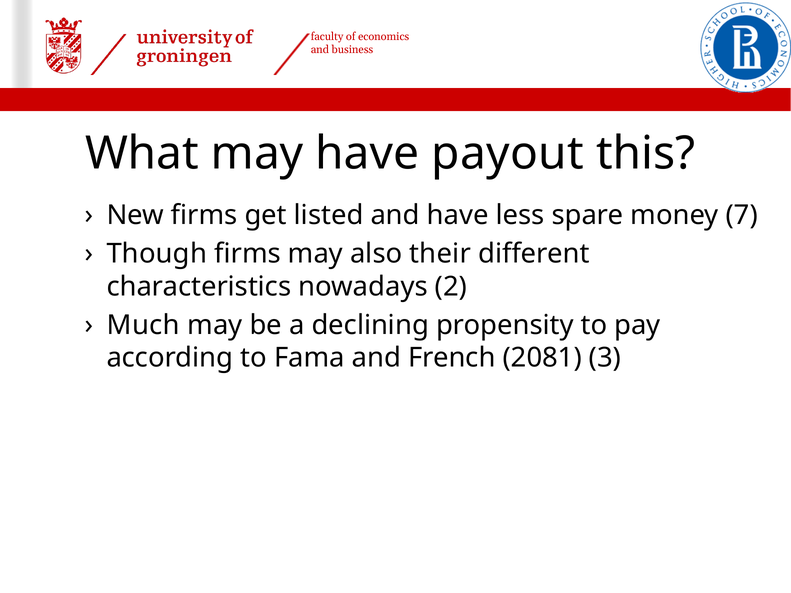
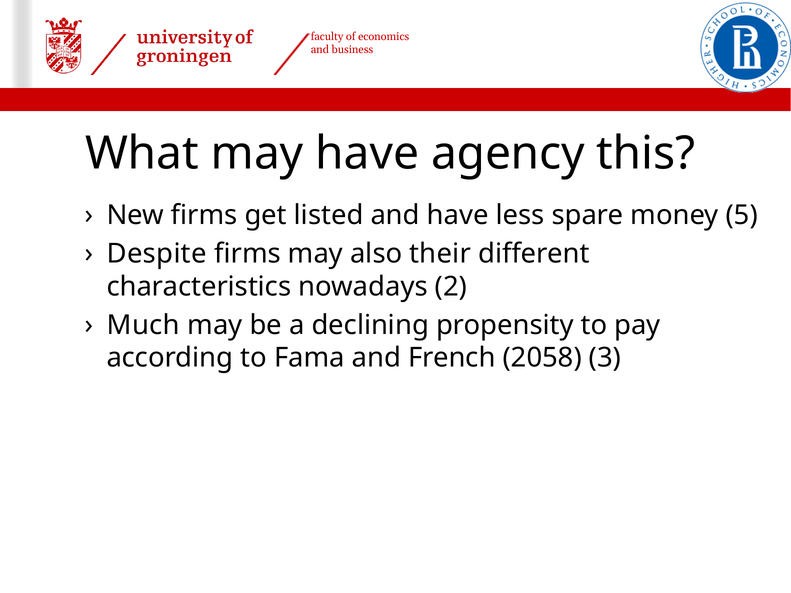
payout: payout -> agency (508, 153)
7: 7 -> 5 (742, 215)
Though: Though -> Despite (157, 254)
2081: 2081 -> 2058 (542, 358)
